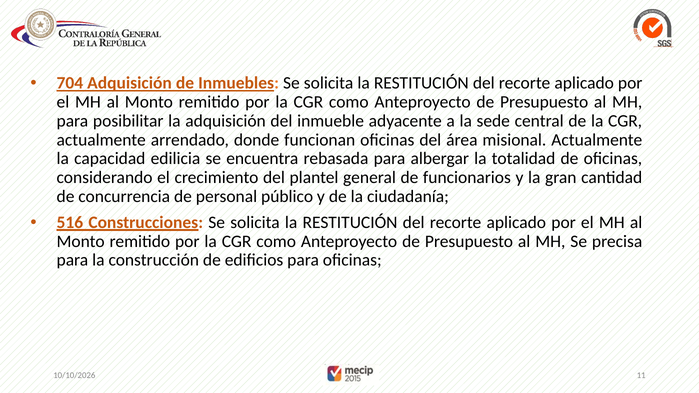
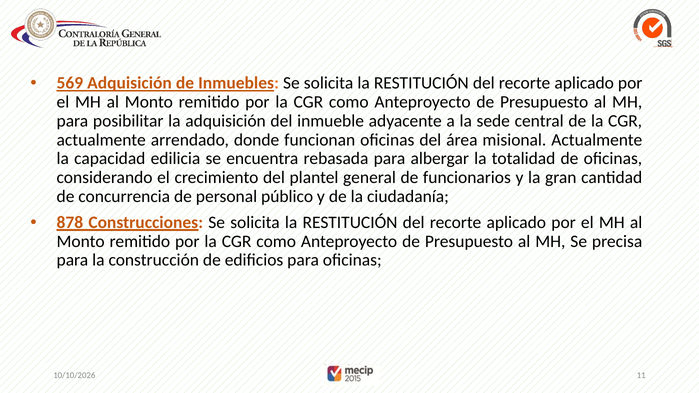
704: 704 -> 569 (70, 83)
516: 516 -> 878 (70, 223)
